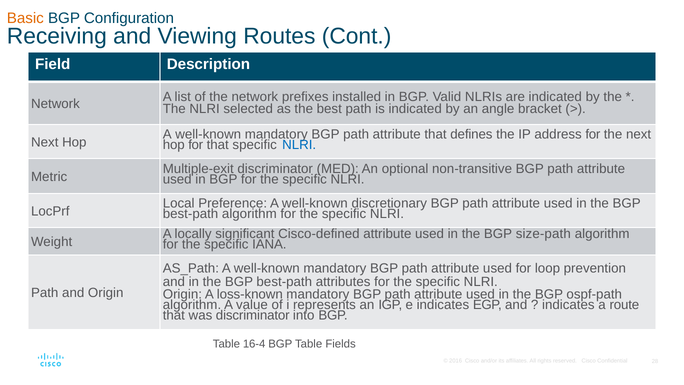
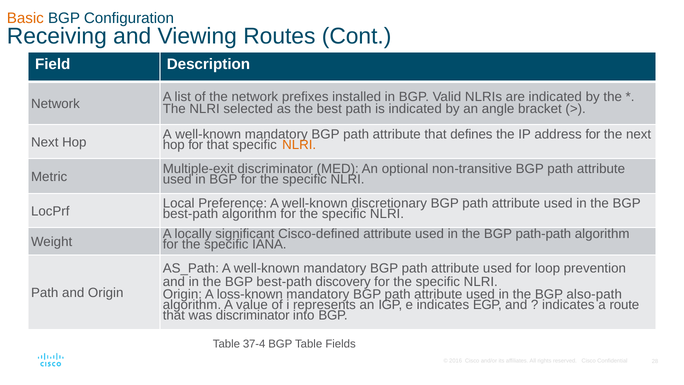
NLRI colour: blue -> orange (299, 145)
size-path: size-path -> path-path (543, 234)
attributes: attributes -> discovery (343, 282)
ospf-path: ospf-path -> also-path (594, 294)
16-4: 16-4 -> 37-4 (254, 344)
